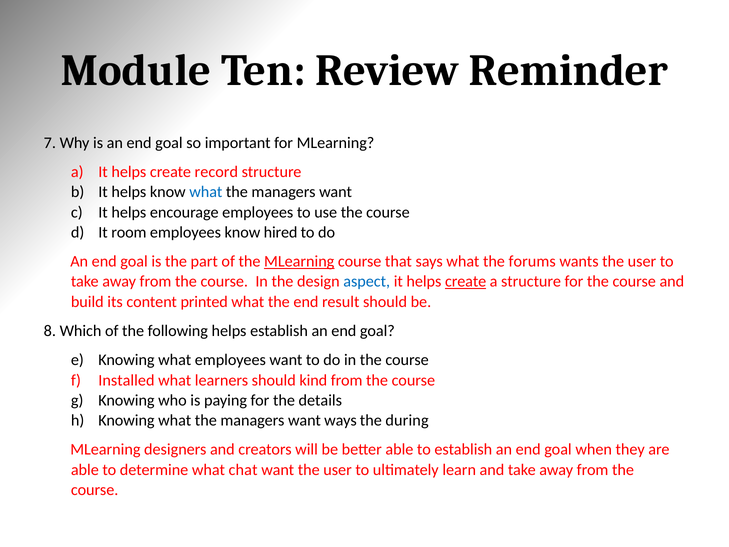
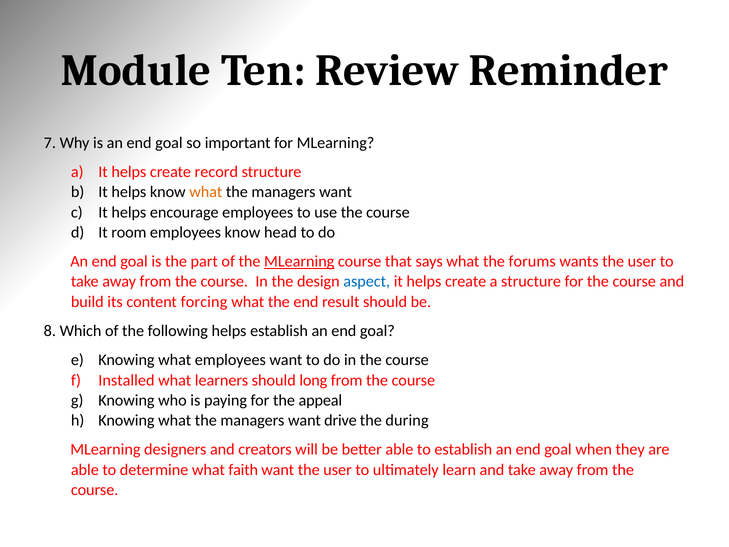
what colour: blue -> orange (206, 192)
hired: hired -> head (280, 232)
create underline: present -> none (466, 281)
printed: printed -> forcing (204, 302)
kind: kind -> long (313, 380)
details: details -> appeal (320, 400)
ways: ways -> drive (340, 420)
chat: chat -> faith (243, 469)
